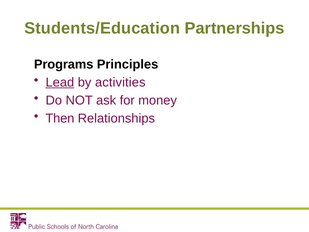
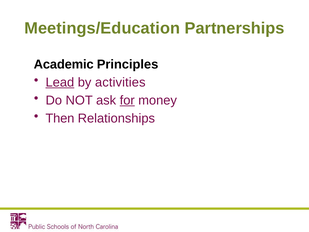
Students/Education: Students/Education -> Meetings/Education (102, 28)
Programs: Programs -> Academic (64, 64)
for underline: none -> present (127, 100)
